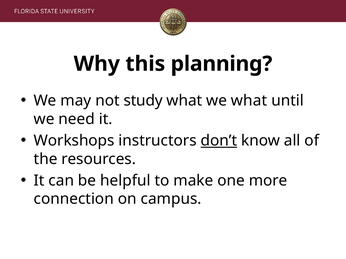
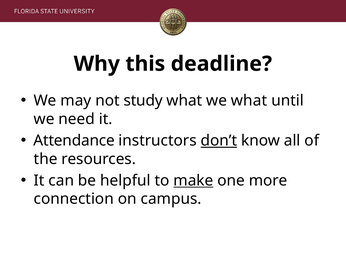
planning: planning -> deadline (221, 64)
Workshops: Workshops -> Attendance (74, 141)
make underline: none -> present (193, 181)
